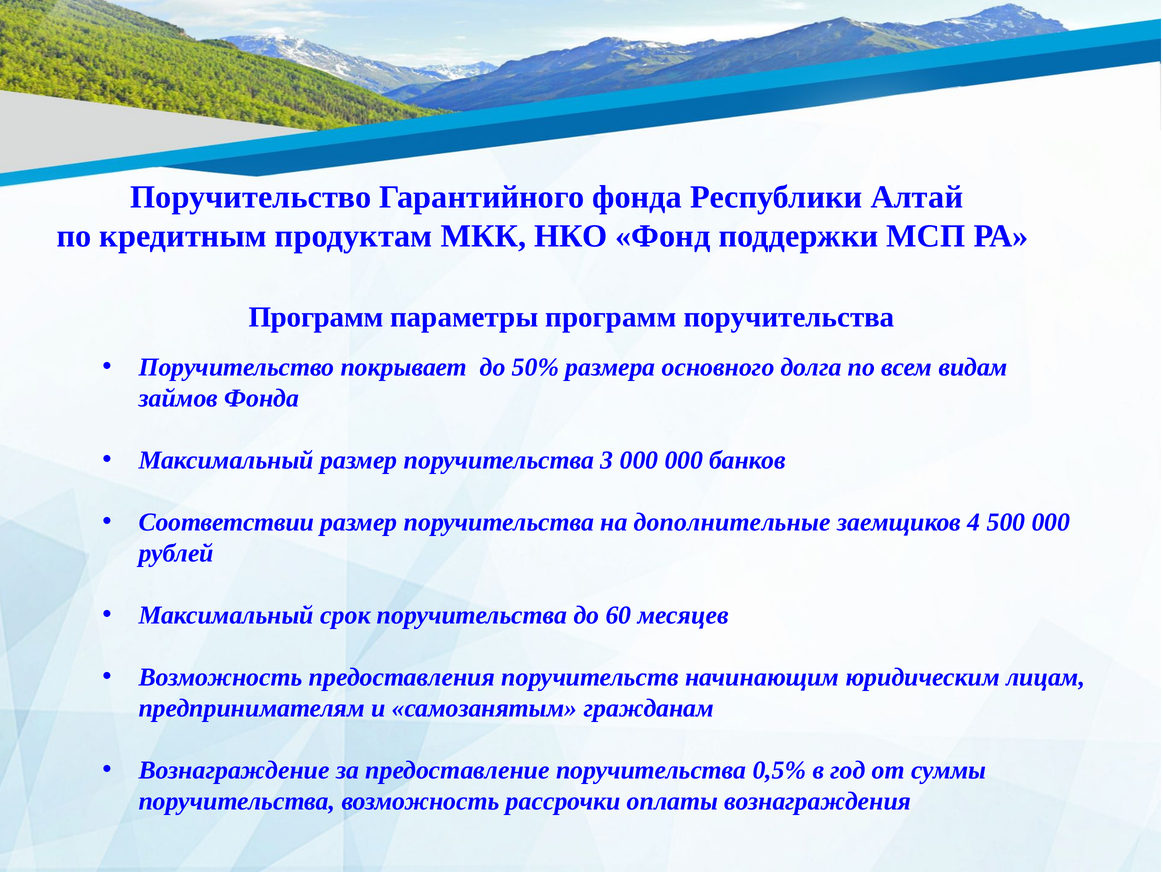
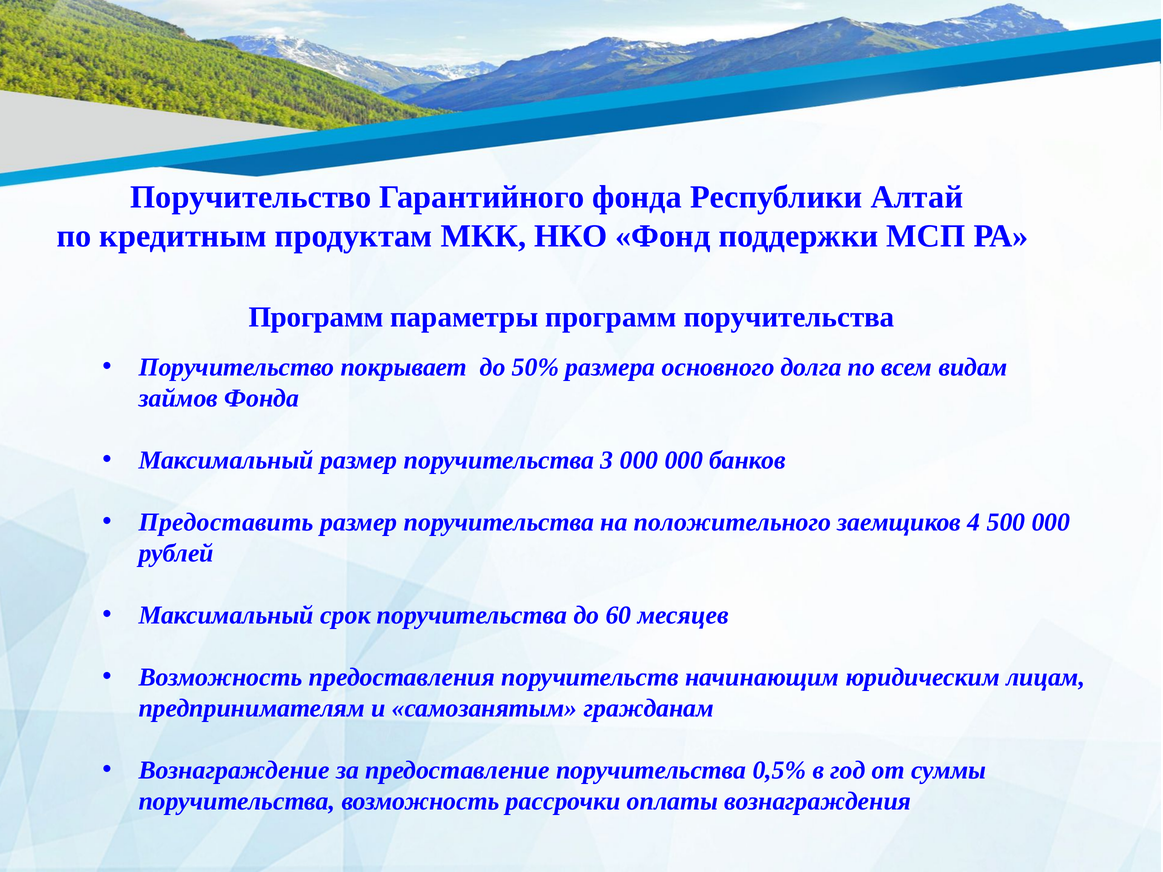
Соответствии: Соответствии -> Предоставить (226, 523)
дополнительные: дополнительные -> положительного (732, 523)
